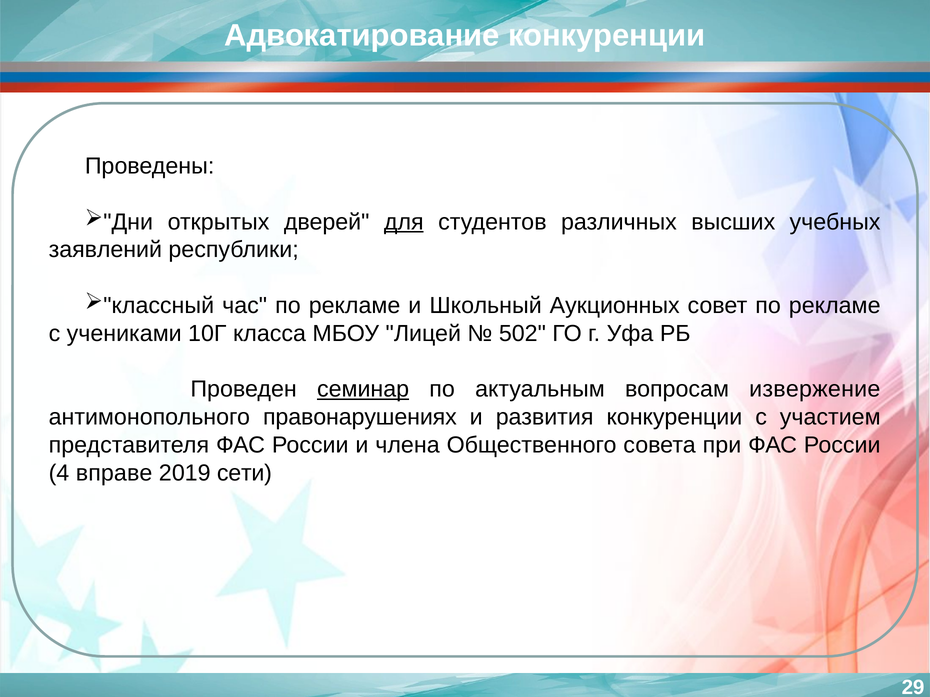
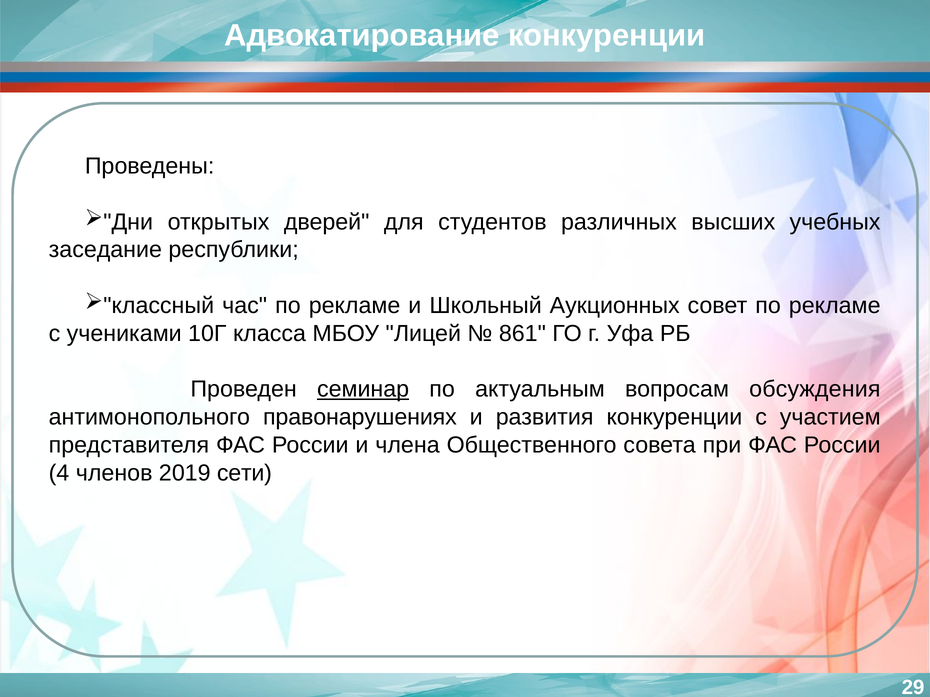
для underline: present -> none (404, 222)
заявлений: заявлений -> заседание (105, 250)
502: 502 -> 861 (522, 334)
извержение: извержение -> обсуждения (815, 389)
вправе: вправе -> членов (114, 473)
